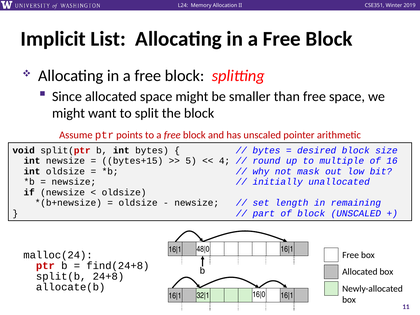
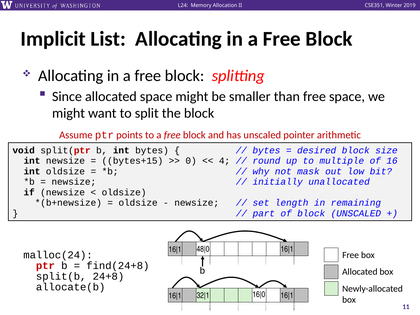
5: 5 -> 0 (191, 161)
